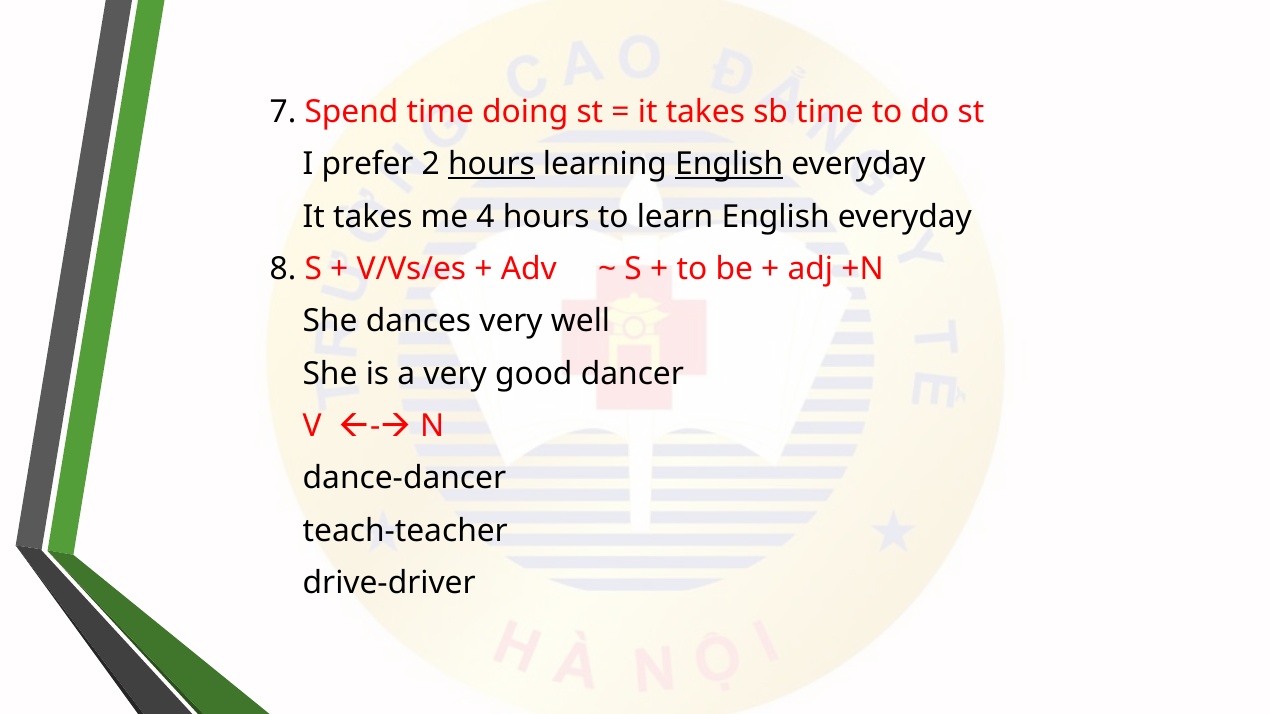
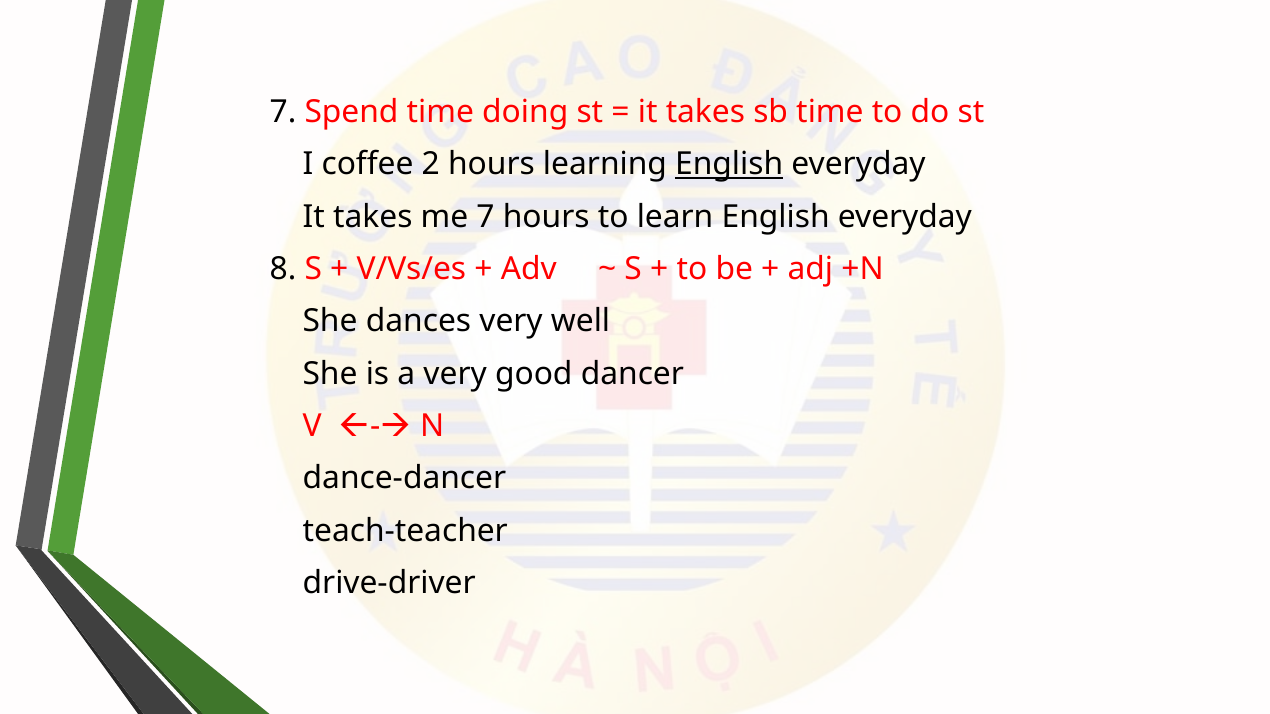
prefer: prefer -> coffee (368, 164)
hours underline: present -> none (491, 164)
me 4: 4 -> 7 (486, 217)
